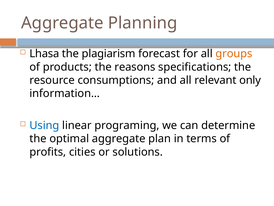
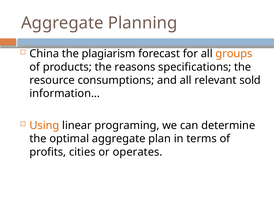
Lhasa: Lhasa -> China (44, 54)
only: only -> sold (250, 80)
Using colour: blue -> orange (44, 125)
solutions: solutions -> operates (138, 152)
